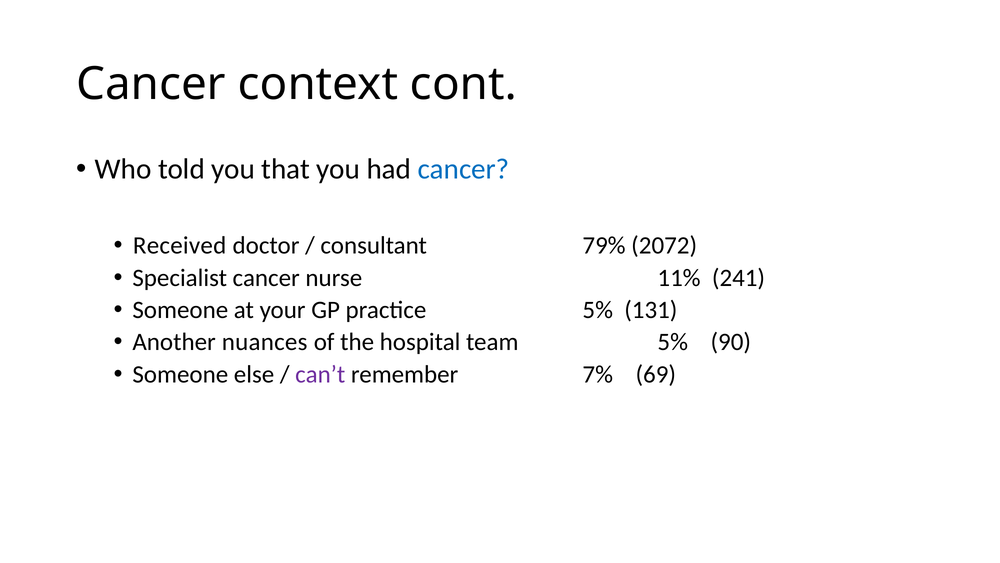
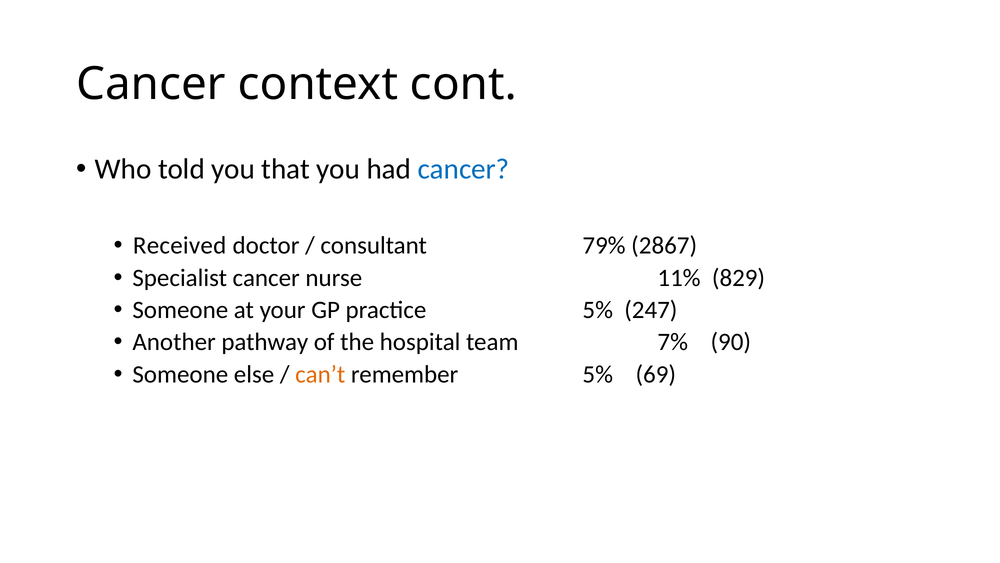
2072: 2072 -> 2867 (664, 245)
241: 241 -> 829 (738, 278)
131: 131 -> 247 (651, 310)
nuances: nuances -> pathway (265, 342)
team 5%: 5% -> 7% (673, 342)
can’t colour: purple -> orange (320, 374)
remember 7%: 7% -> 5% (598, 374)
